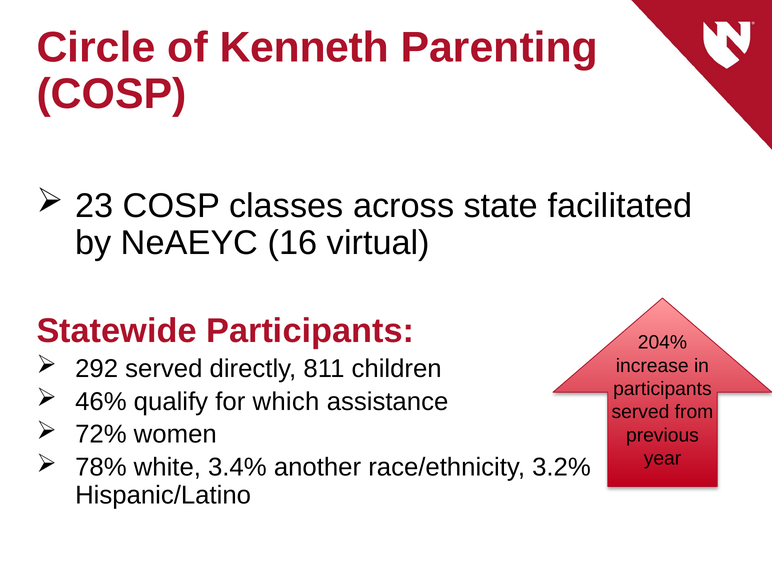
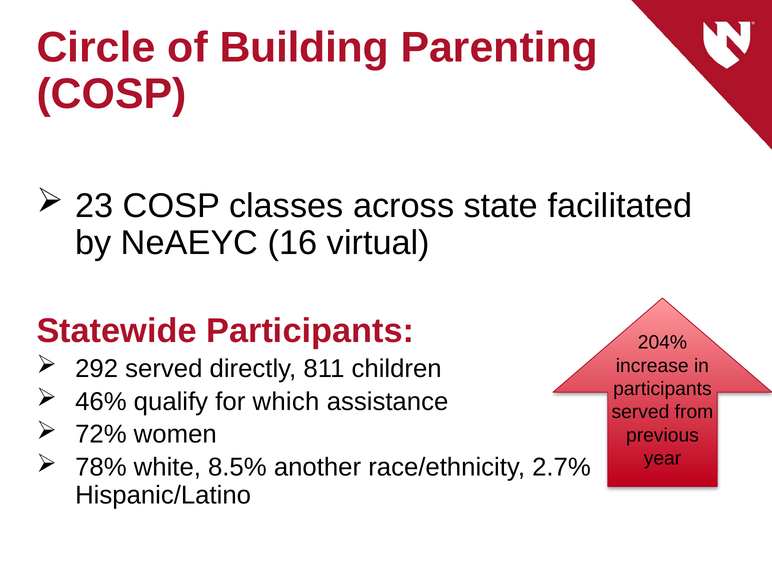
Kenneth: Kenneth -> Building (304, 48)
3.4%: 3.4% -> 8.5% (237, 467)
3.2%: 3.2% -> 2.7% (561, 467)
